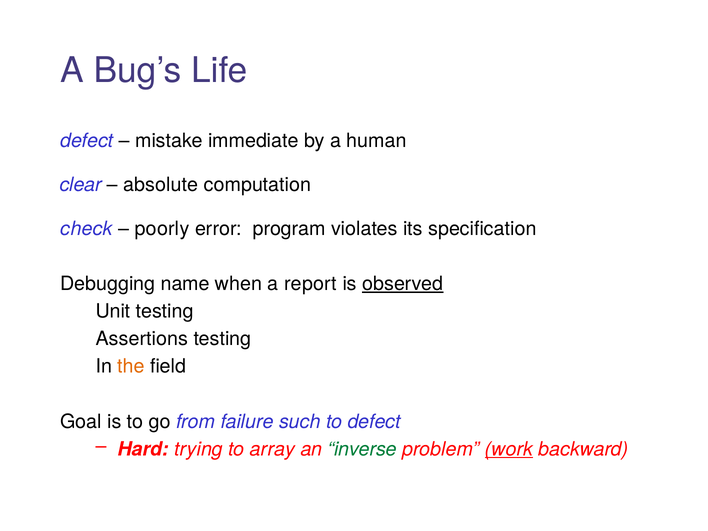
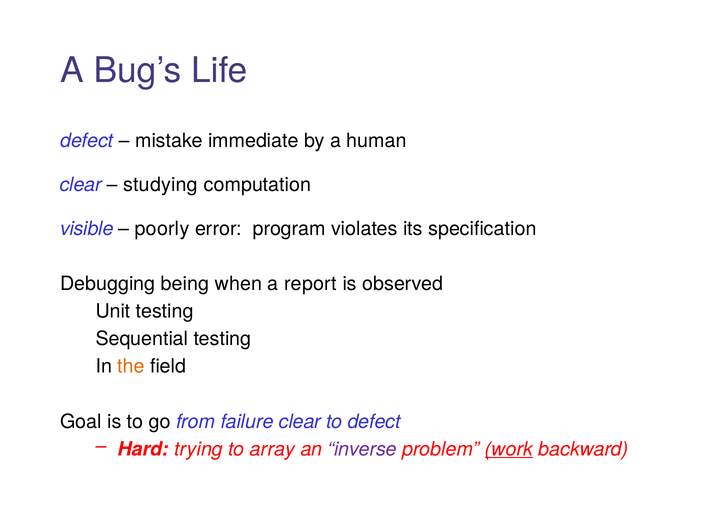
absolute: absolute -> studying (161, 185)
check: check -> visible (87, 229)
name: name -> being (185, 284)
observed underline: present -> none (403, 284)
Assertions: Assertions -> Sequential (142, 339)
failure such: such -> clear (300, 422)
inverse colour: green -> purple (362, 449)
